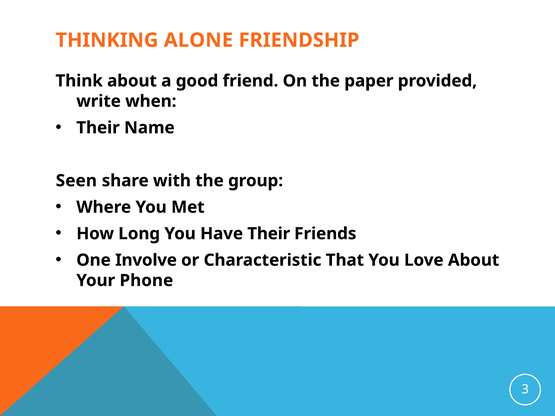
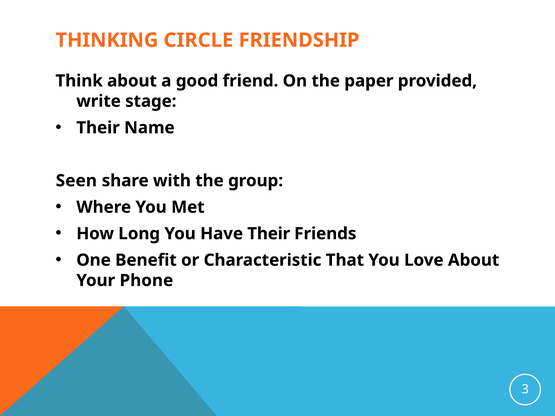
ALONE: ALONE -> CIRCLE (198, 40)
when: when -> stage (151, 101)
Involve: Involve -> Benefit (146, 260)
